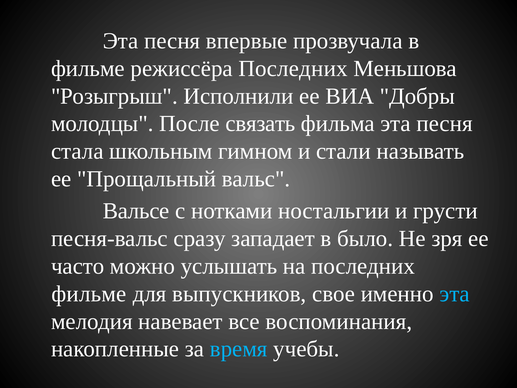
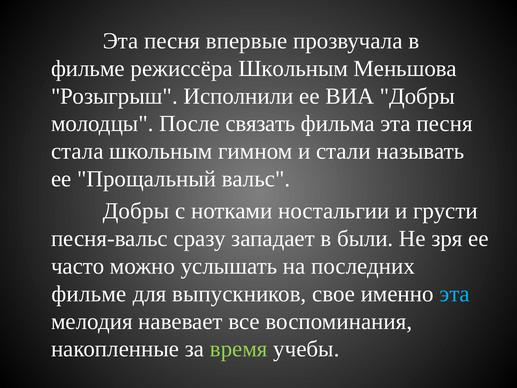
режиссёра Последних: Последних -> Школьным (293, 68)
Вальсе: Вальсе -> Добры (136, 211)
было: было -> были (365, 239)
время colour: light blue -> light green (239, 349)
